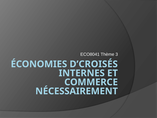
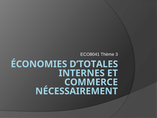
D’CROISÉS: D’CROISÉS -> D’TOTALES (94, 64)
